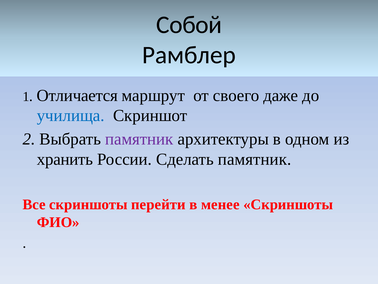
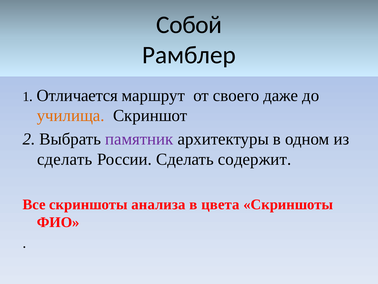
училища colour: blue -> orange (71, 115)
хранить: хранить -> сделать (65, 159)
Сделать памятник: памятник -> содержит (255, 159)
перейти: перейти -> анализа (158, 204)
менее: менее -> цвета (220, 204)
